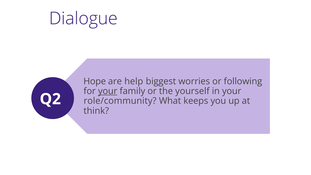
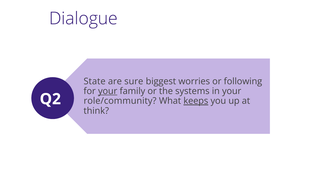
Hope: Hope -> State (95, 81)
help: help -> sure (134, 81)
yourself: yourself -> systems (192, 91)
keeps underline: none -> present (196, 101)
